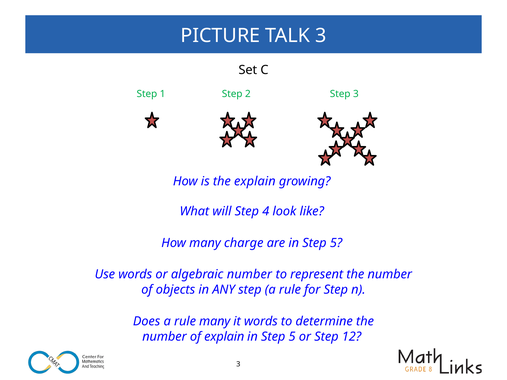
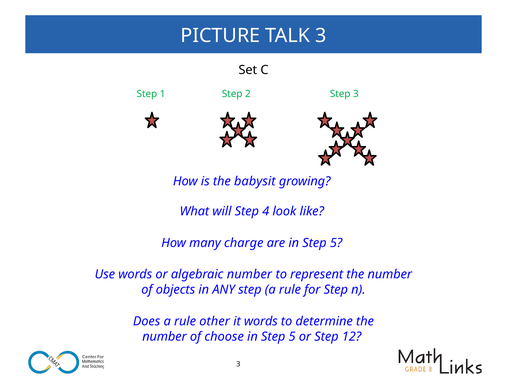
the explain: explain -> babysit (255, 181)
rule many: many -> other (215, 322)
of explain: explain -> choose (224, 337)
